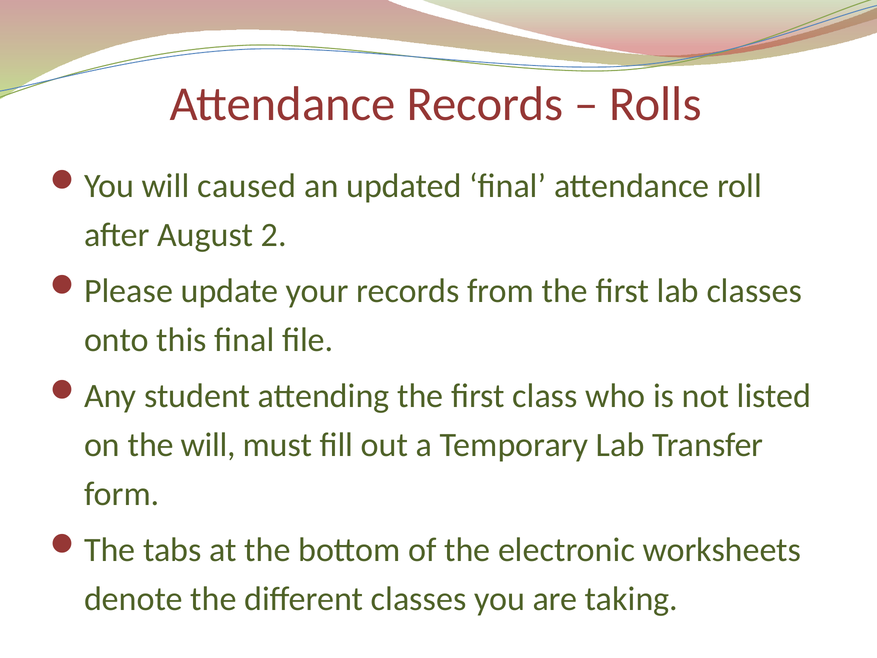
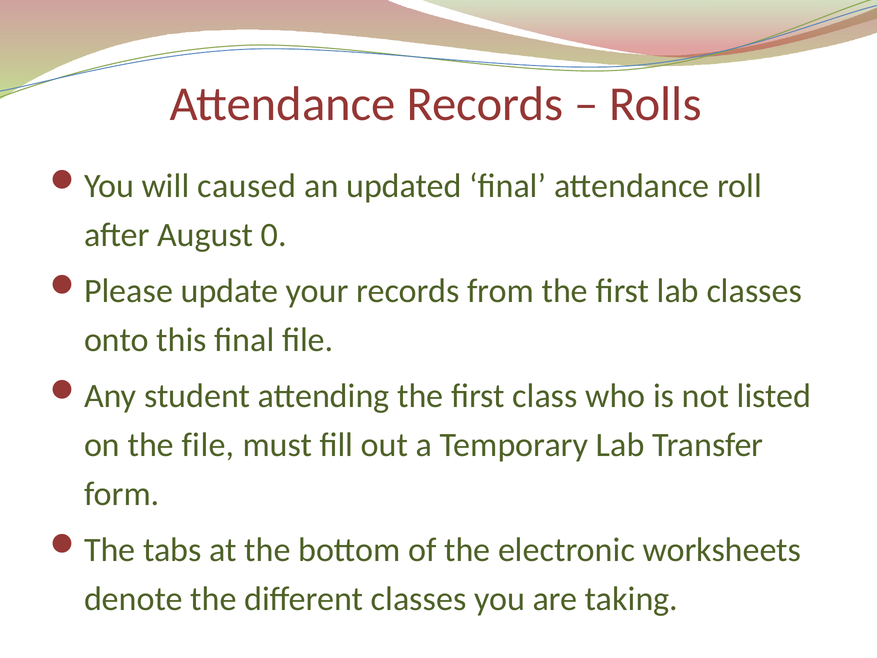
2: 2 -> 0 (274, 235)
the will: will -> file (208, 445)
